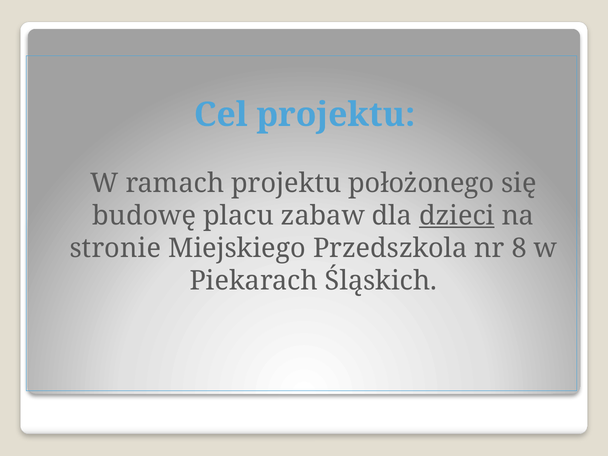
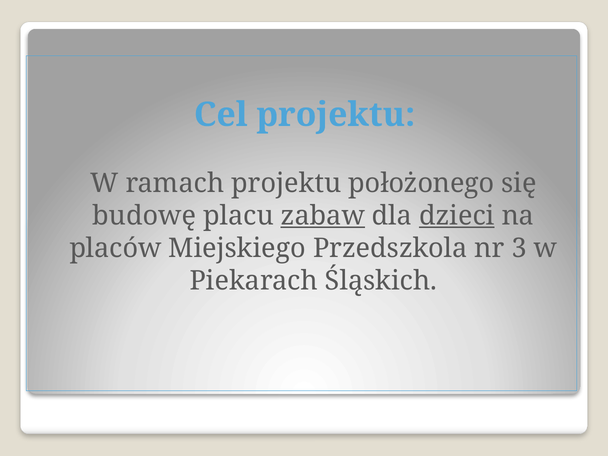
zabaw underline: none -> present (323, 216)
stronie: stronie -> placów (115, 248)
8: 8 -> 3 (519, 248)
